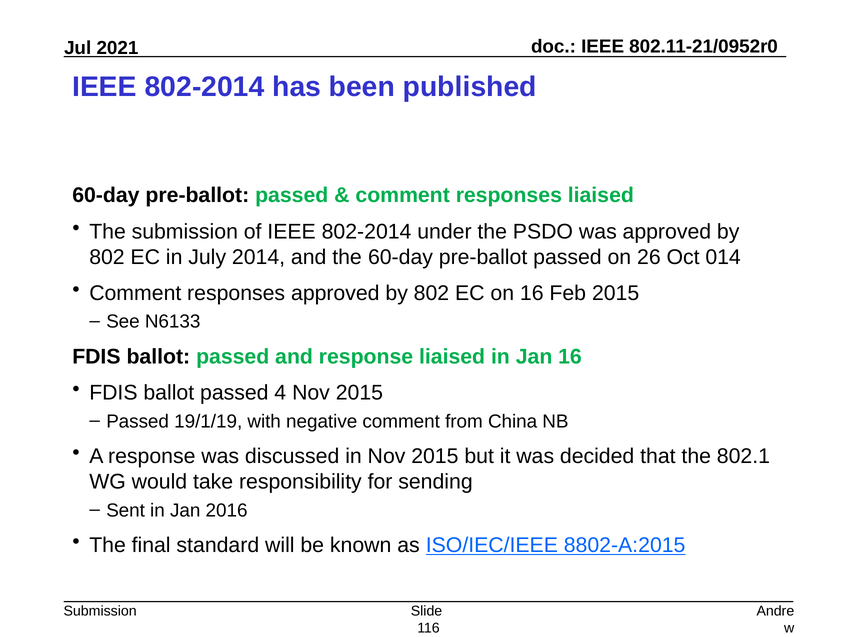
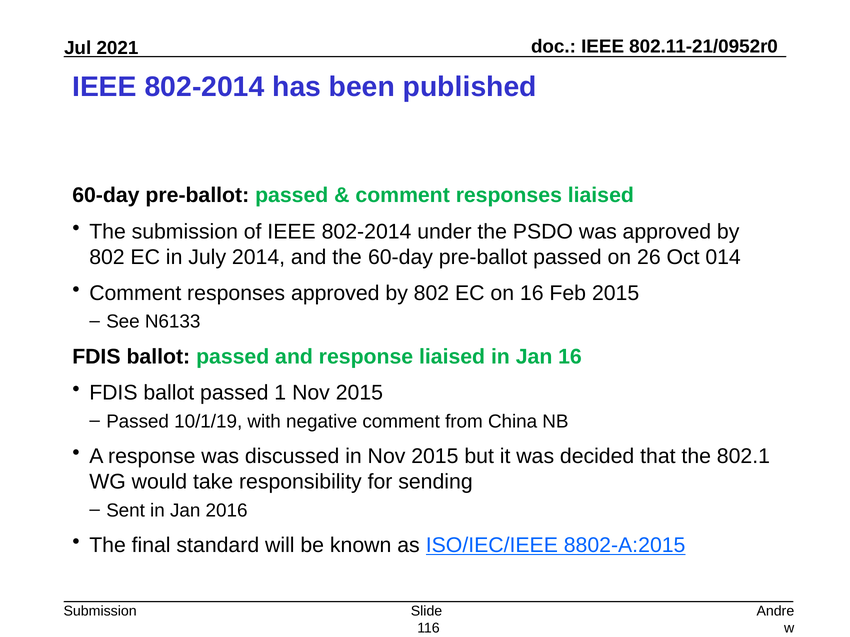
4: 4 -> 1 (280, 393)
19/1/19: 19/1/19 -> 10/1/19 (208, 422)
